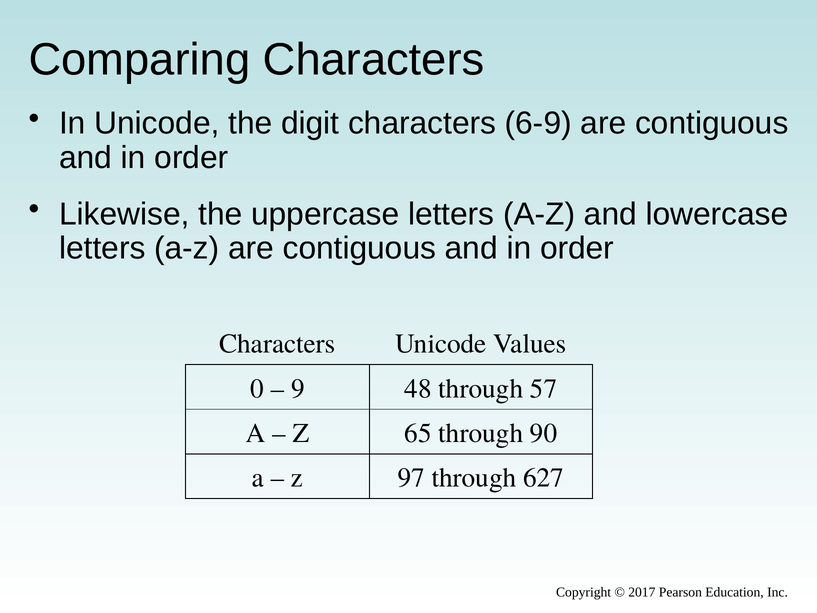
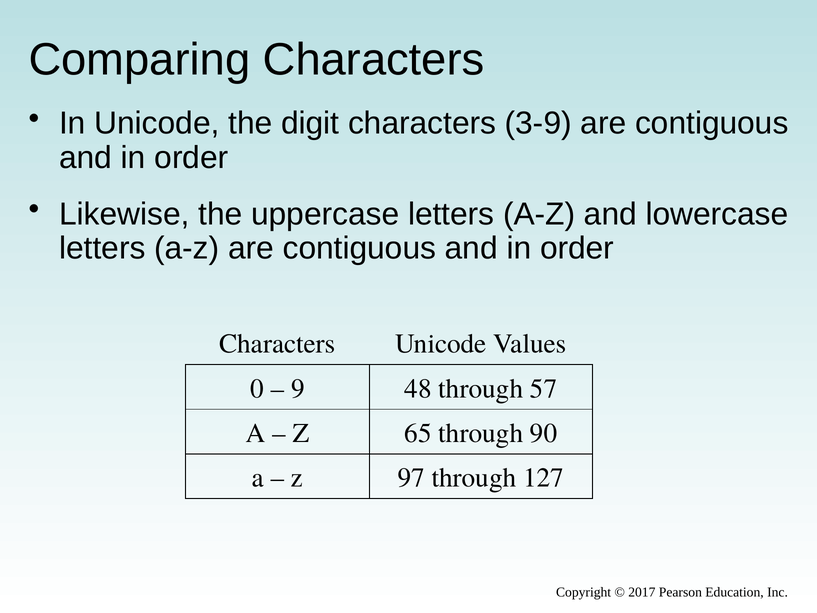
6-9: 6-9 -> 3-9 (538, 123)
627: 627 -> 127 (544, 477)
